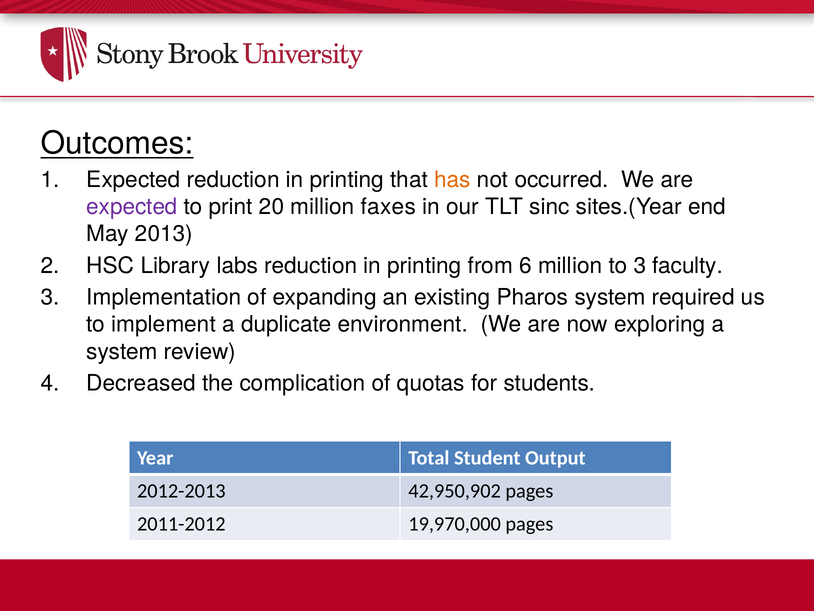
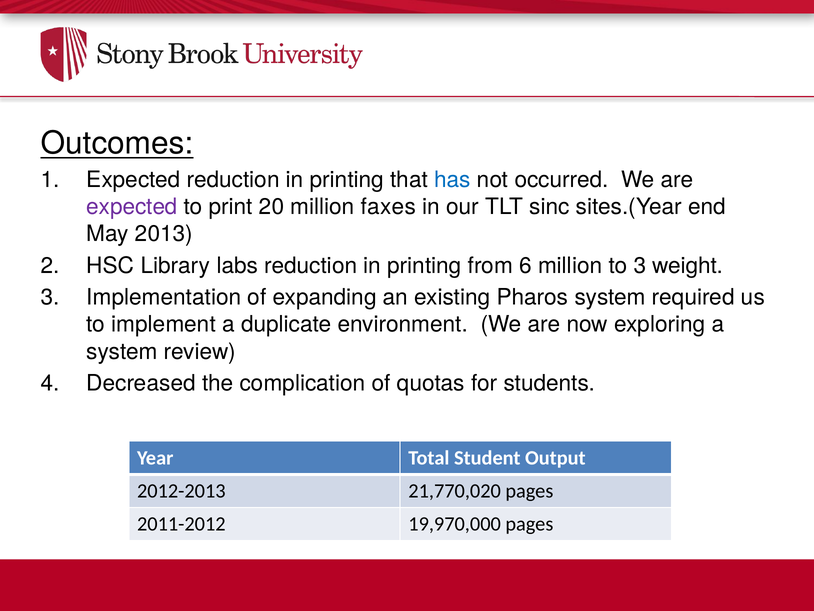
has colour: orange -> blue (452, 179)
faculty: faculty -> weight (688, 265)
42,950,902: 42,950,902 -> 21,770,020 (455, 491)
